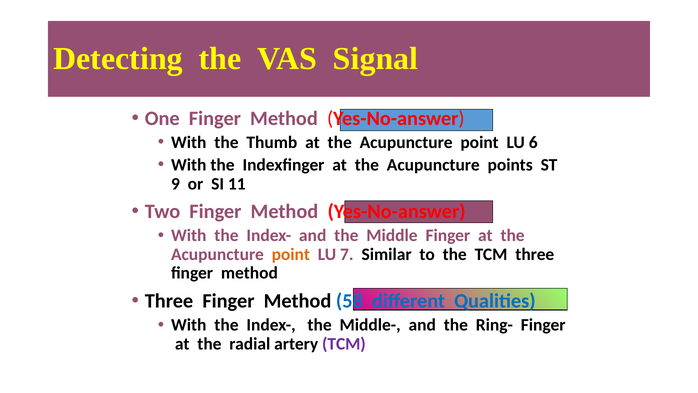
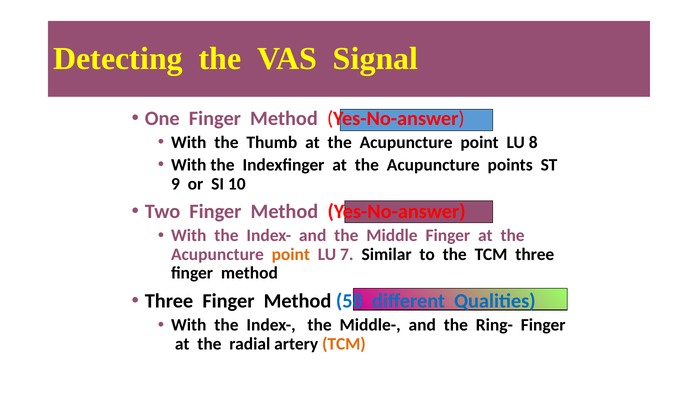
6: 6 -> 8 (533, 142)
11: 11 -> 10 (237, 184)
TCM colour: purple -> orange (344, 344)
